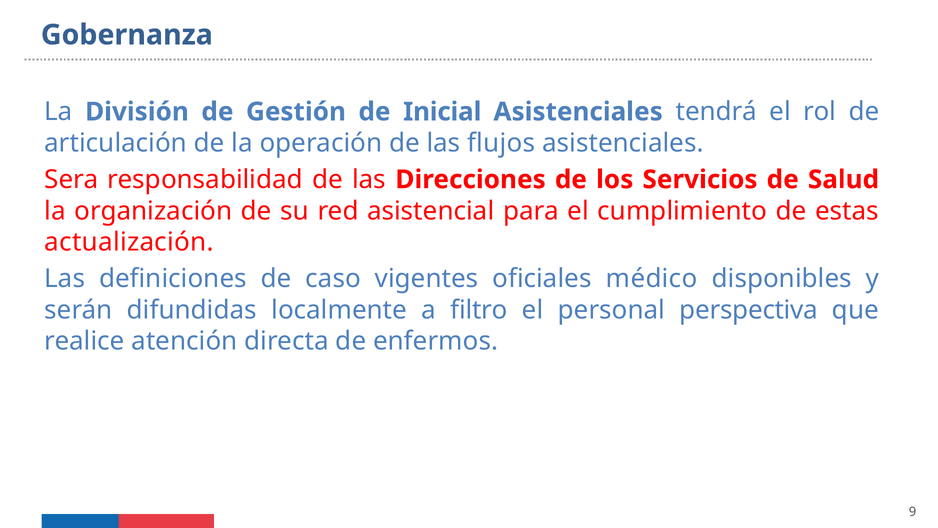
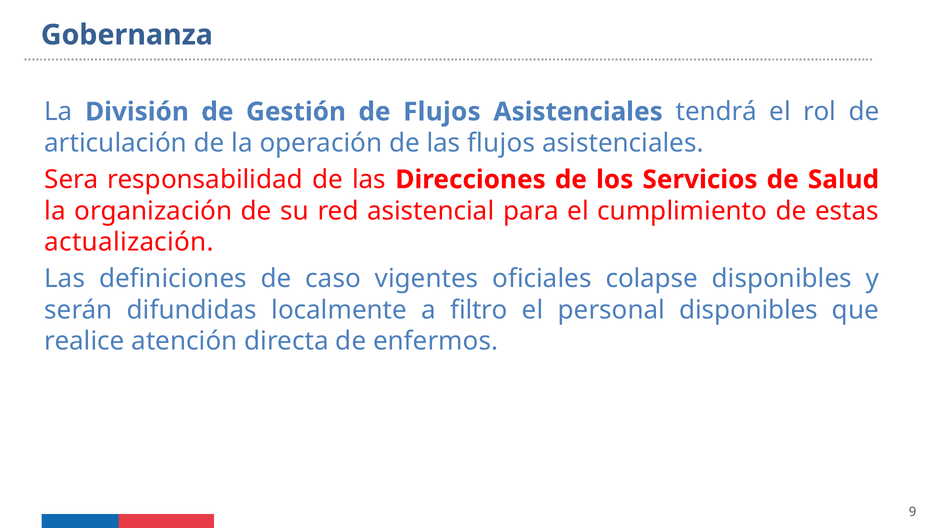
de Inicial: Inicial -> Flujos (442, 112)
médico: médico -> colapse (652, 279)
personal perspectiva: perspectiva -> disponibles (749, 310)
